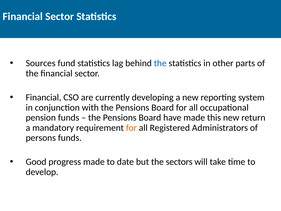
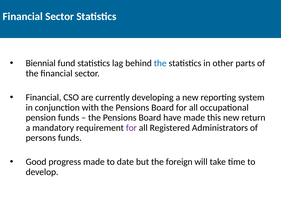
Sources: Sources -> Biennial (41, 63)
for colour: orange -> purple (131, 128)
sectors: sectors -> foreign (179, 162)
